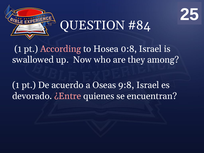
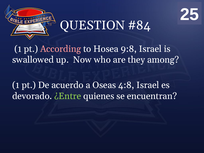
0:8: 0:8 -> 9:8 (129, 49)
9:8: 9:8 -> 4:8 (126, 85)
¿Entre colour: pink -> light green (68, 96)
